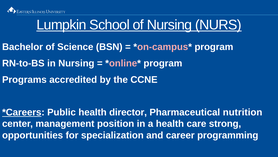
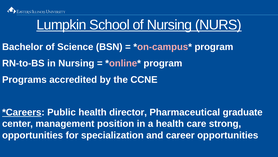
nutrition: nutrition -> graduate (243, 112)
career programming: programming -> opportunities (228, 135)
